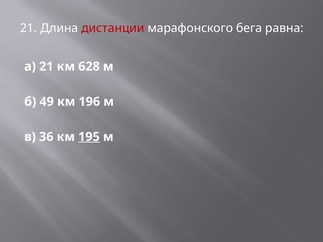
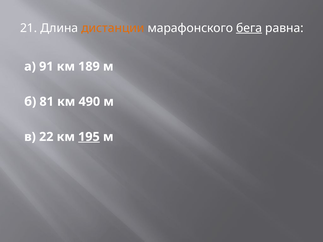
дистанции colour: red -> orange (113, 28)
бега underline: none -> present (249, 28)
а 21: 21 -> 91 (46, 67)
628: 628 -> 189 (89, 67)
49: 49 -> 81 (47, 102)
196: 196 -> 490 (89, 102)
36: 36 -> 22 (46, 137)
